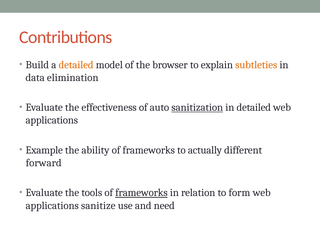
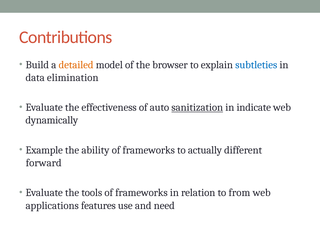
subtleties colour: orange -> blue (256, 65)
in detailed: detailed -> indicate (254, 107)
applications: applications -> dynamically (52, 120)
frameworks underline: present -> none (141, 193)
form: form -> from (239, 193)
sanitize: sanitize -> features (98, 206)
